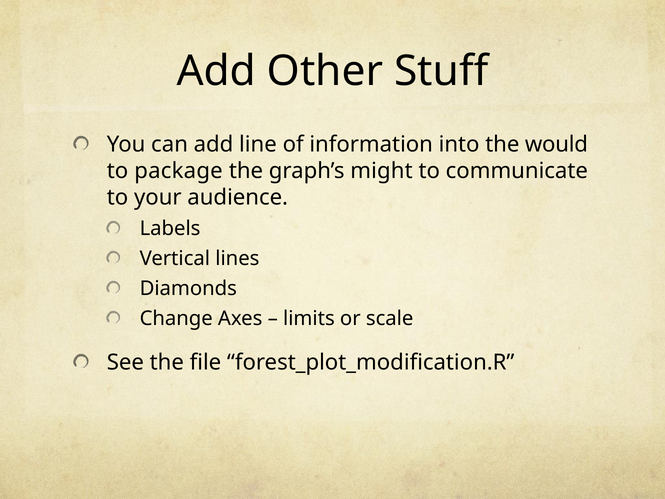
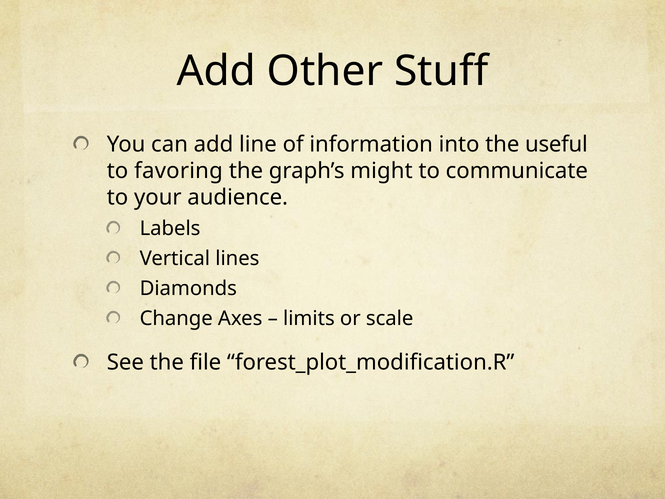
would: would -> useful (556, 144)
package: package -> favoring (179, 171)
